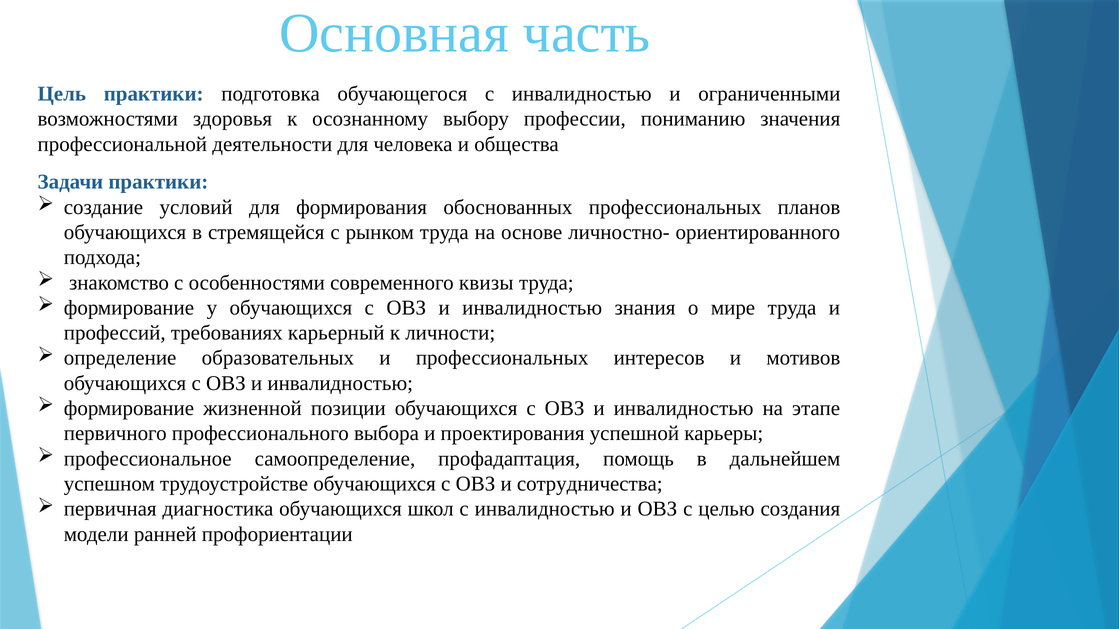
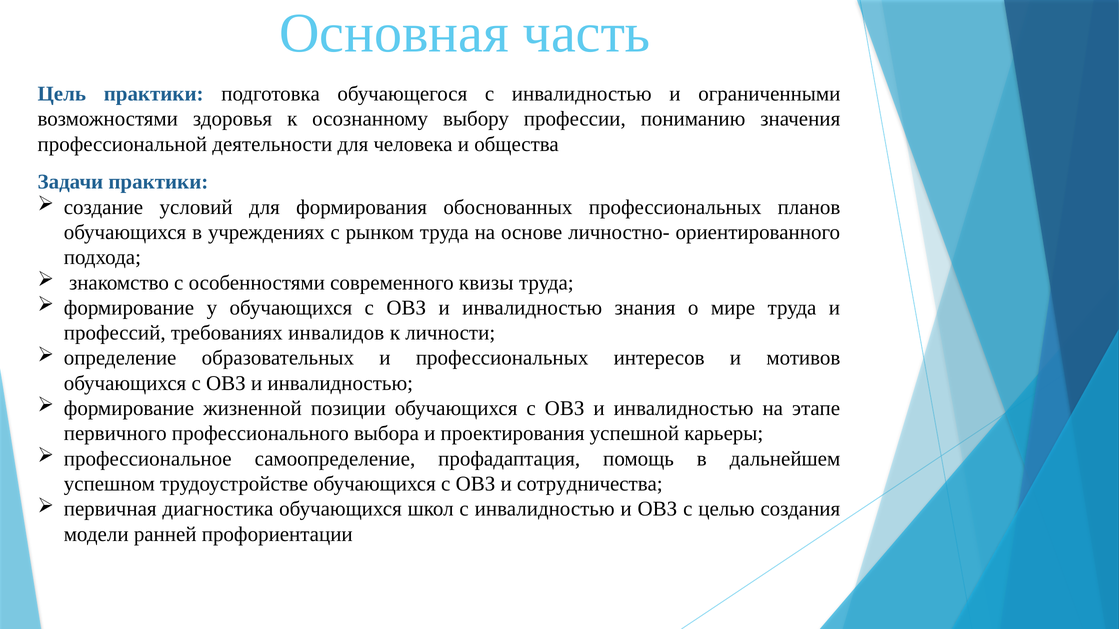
стремящейся: стремящейся -> учреждениях (266, 232)
карьерный: карьерный -> инвалидов (336, 333)
